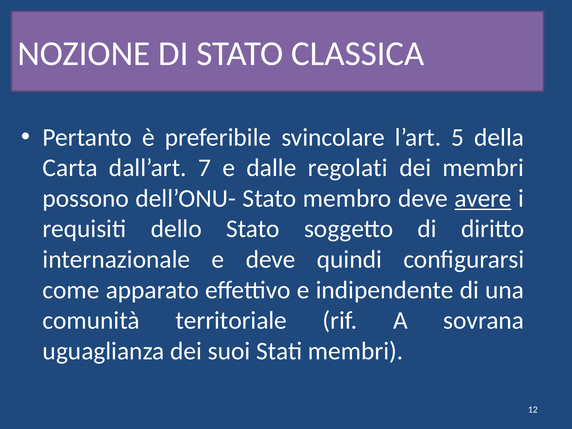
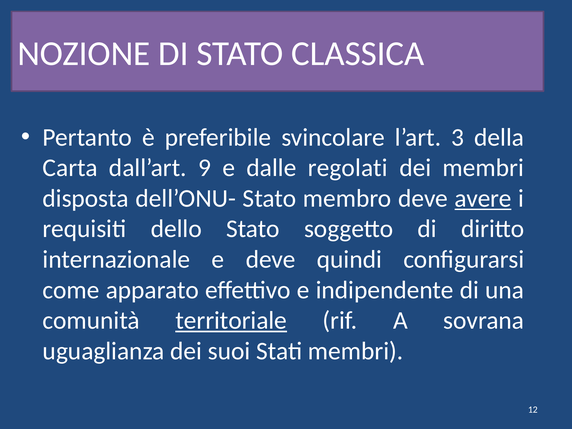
5: 5 -> 3 (458, 137)
7: 7 -> 9 (205, 168)
possono: possono -> disposta (86, 198)
territoriale underline: none -> present (231, 321)
